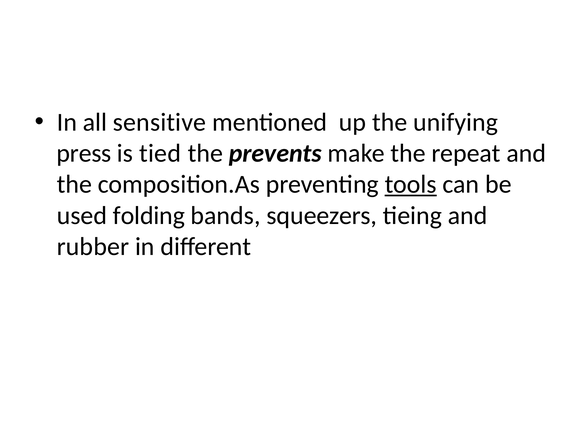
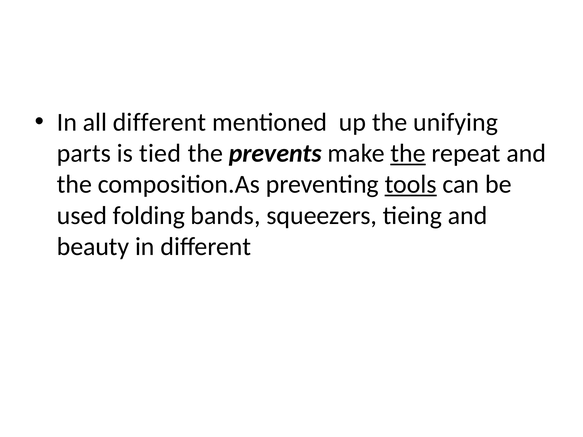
all sensitive: sensitive -> different (160, 122)
press: press -> parts (84, 153)
the underline: none -> present (408, 153)
rubber: rubber -> beauty (93, 247)
